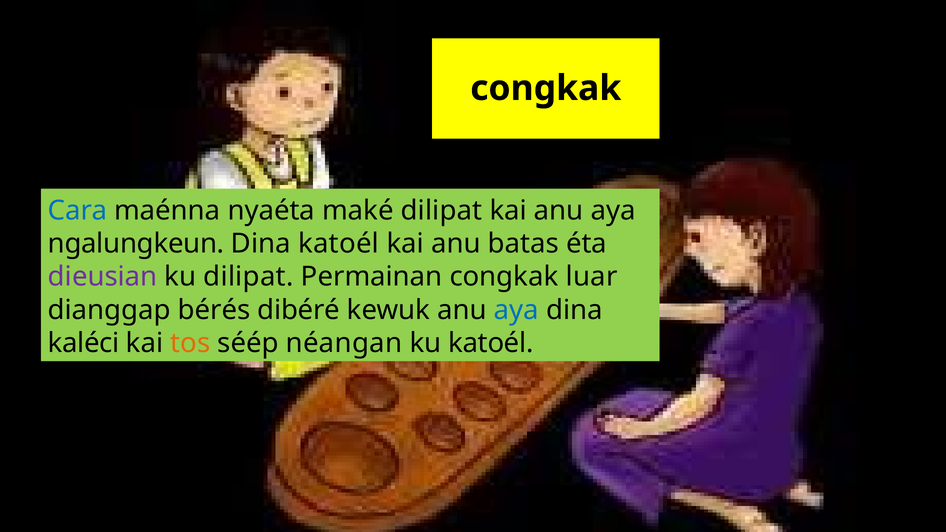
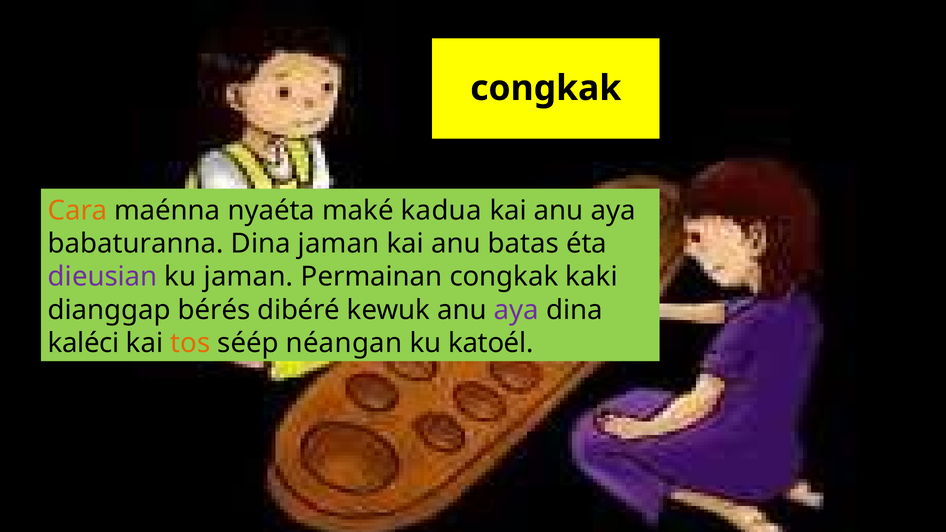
Cara colour: blue -> orange (78, 211)
maké dilipat: dilipat -> kadua (441, 211)
ngalungkeun: ngalungkeun -> babaturanna (136, 244)
Dina katoél: katoél -> jaman (339, 244)
ku dilipat: dilipat -> jaman (248, 277)
luar: luar -> kaki (592, 277)
aya colour: blue -> purple (516, 310)
